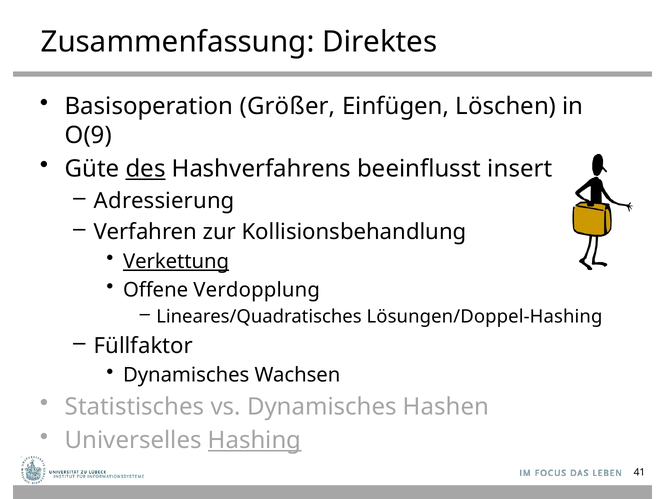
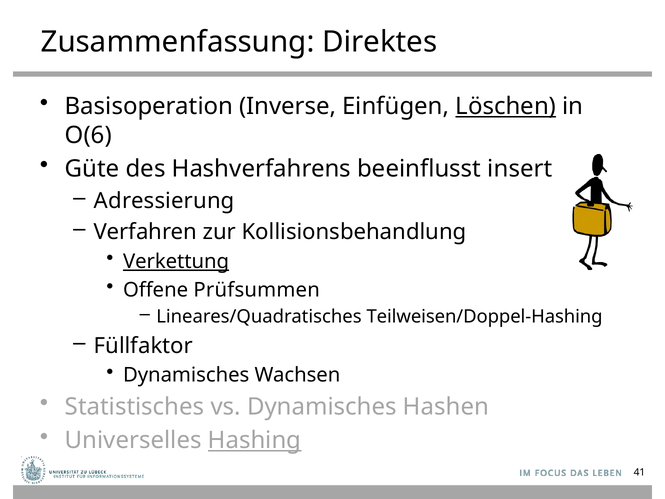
Größer: Größer -> Inverse (288, 106)
Löschen underline: none -> present (506, 106)
O(9: O(9 -> O(6 (88, 135)
des underline: present -> none (146, 169)
Verdopplung: Verdopplung -> Prüfsummen (257, 290)
Lösungen/Doppel-Hashing: Lösungen/Doppel-Hashing -> Teilweisen/Doppel-Hashing (485, 317)
